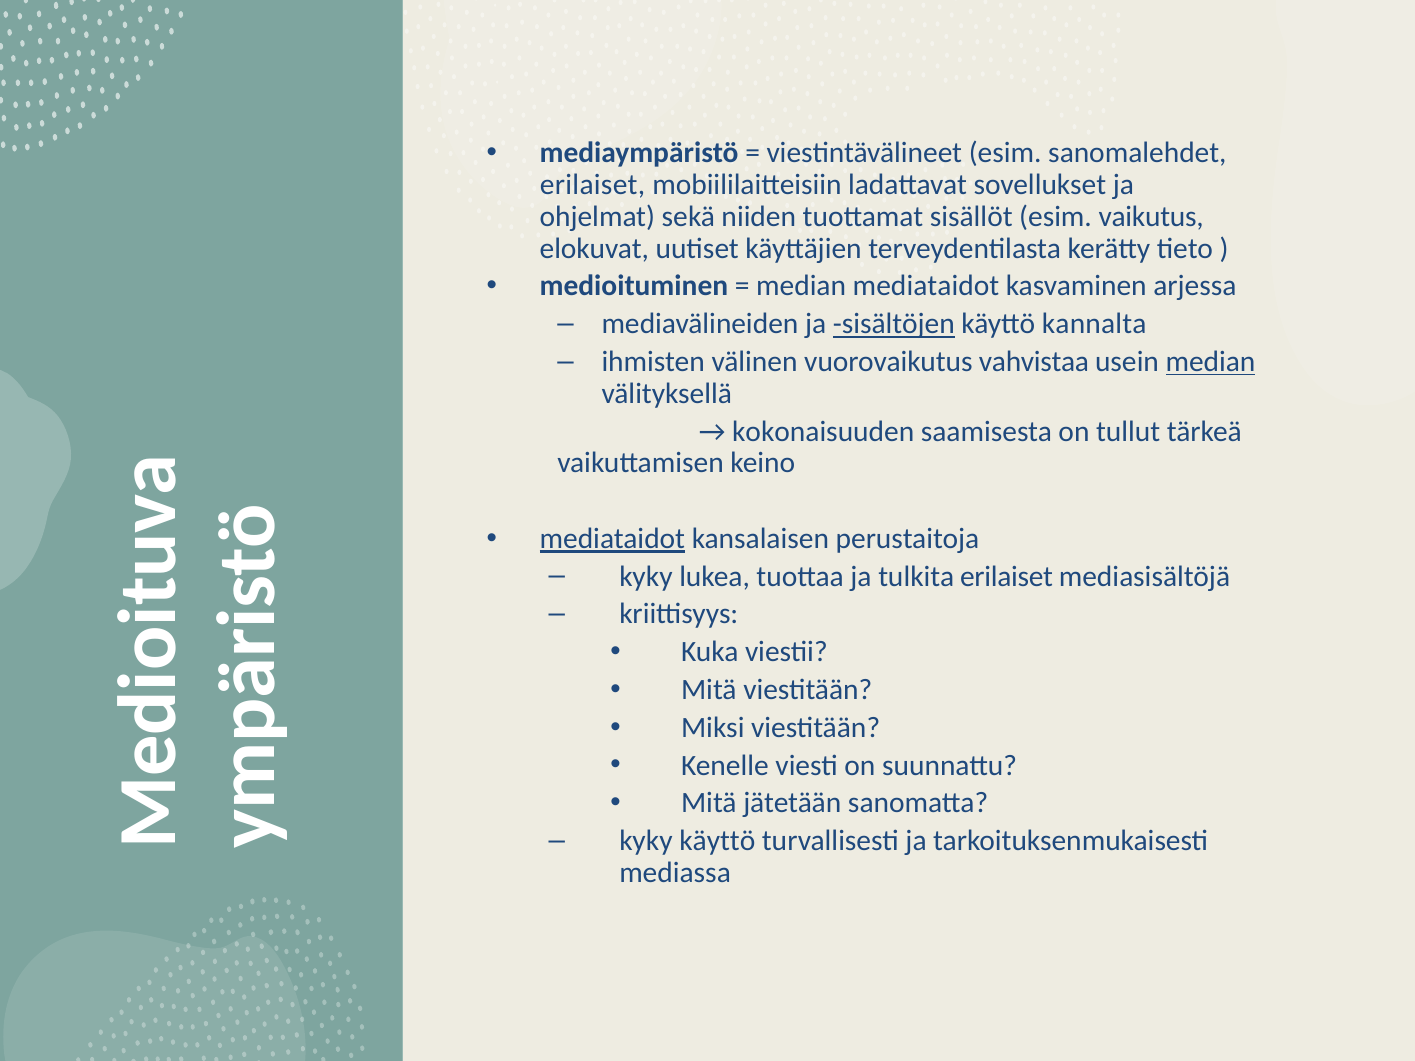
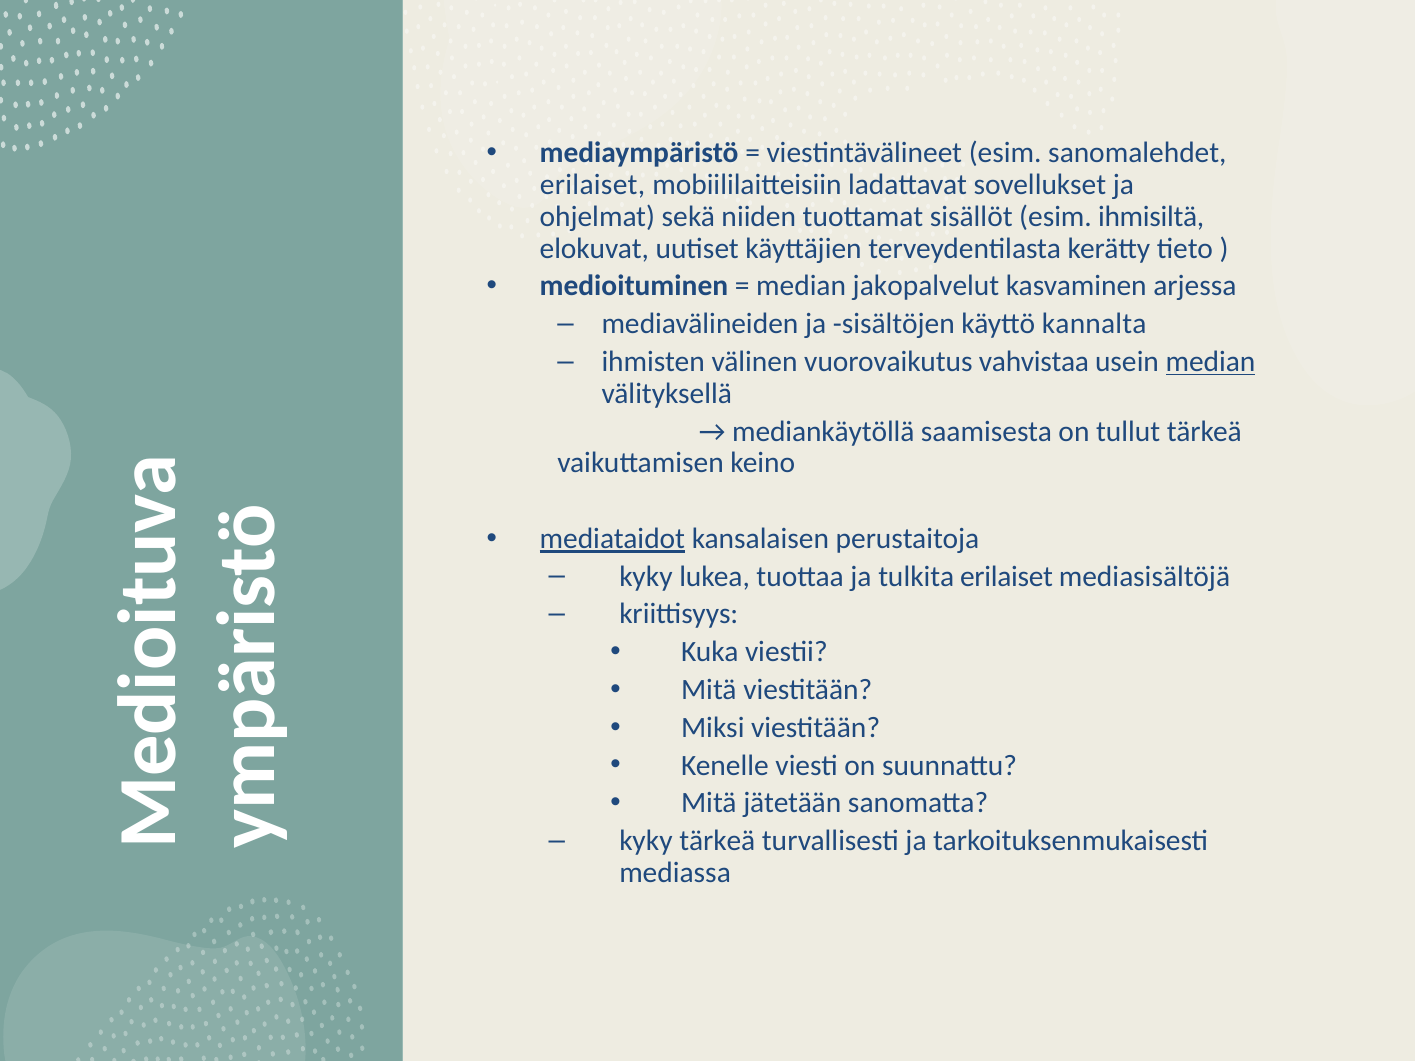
vaikutus: vaikutus -> ihmisiltä (1151, 217)
median mediataidot: mediataidot -> jakopalvelut (926, 286)
sisältöjen underline: present -> none (894, 324)
kokonaisuuden: kokonaisuuden -> mediankäytöllä (823, 431)
kyky käyttö: käyttö -> tärkeä (717, 841)
